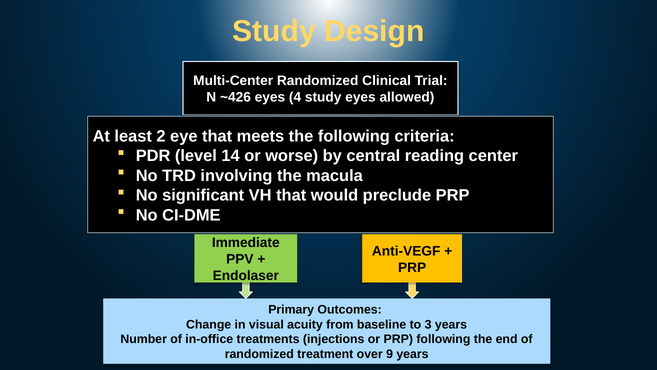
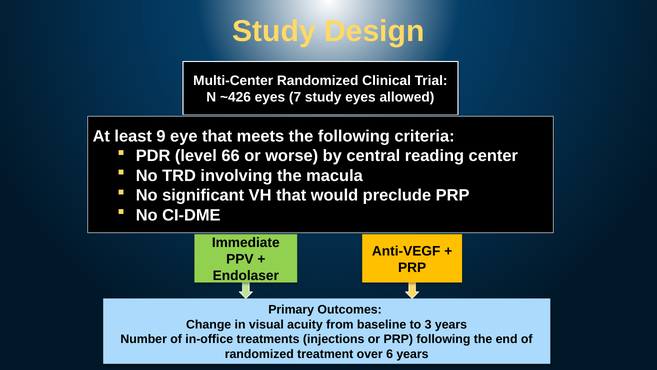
4: 4 -> 7 (295, 97)
2: 2 -> 9 (161, 136)
14: 14 -> 66 (231, 156)
9: 9 -> 6 (390, 354)
